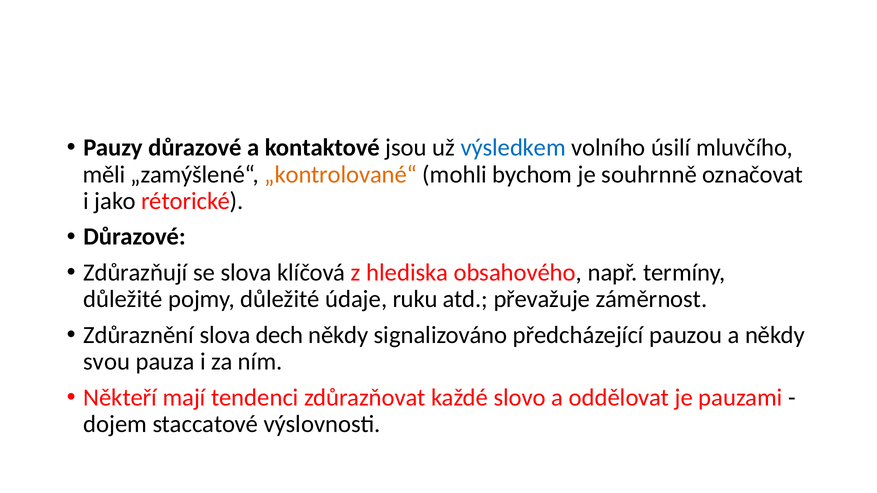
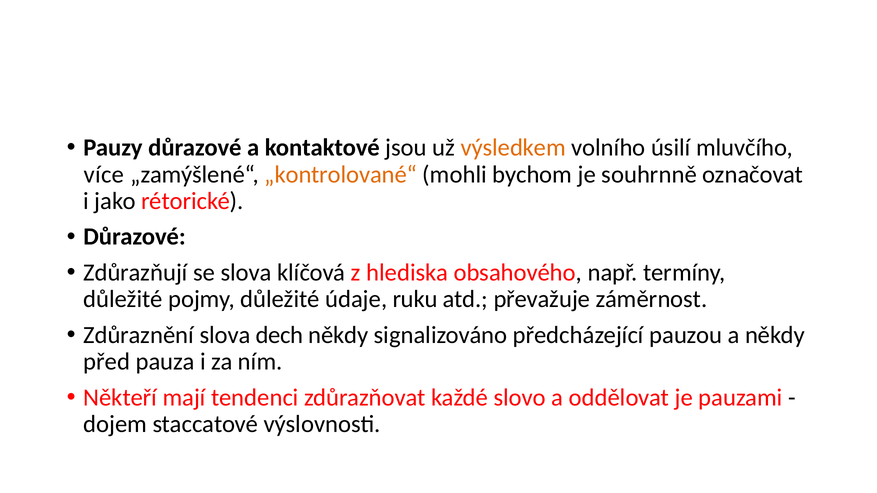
výsledkem colour: blue -> orange (513, 148)
měli: měli -> více (104, 174)
svou: svou -> před (107, 362)
